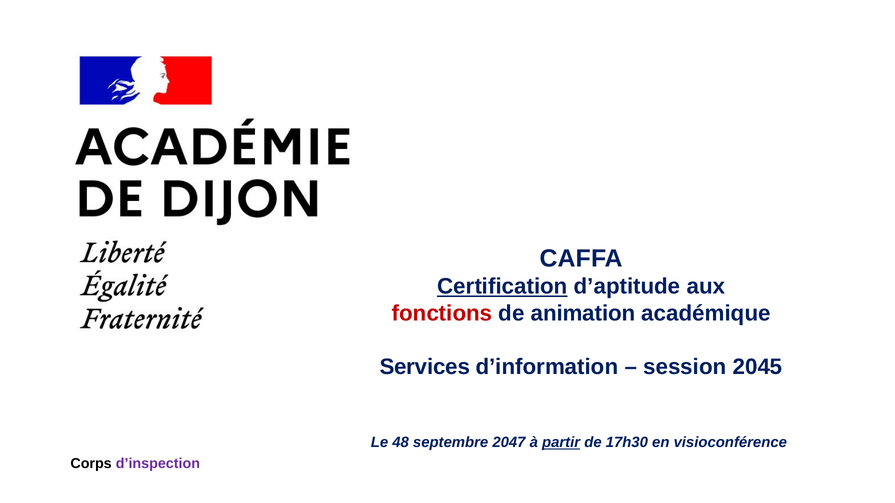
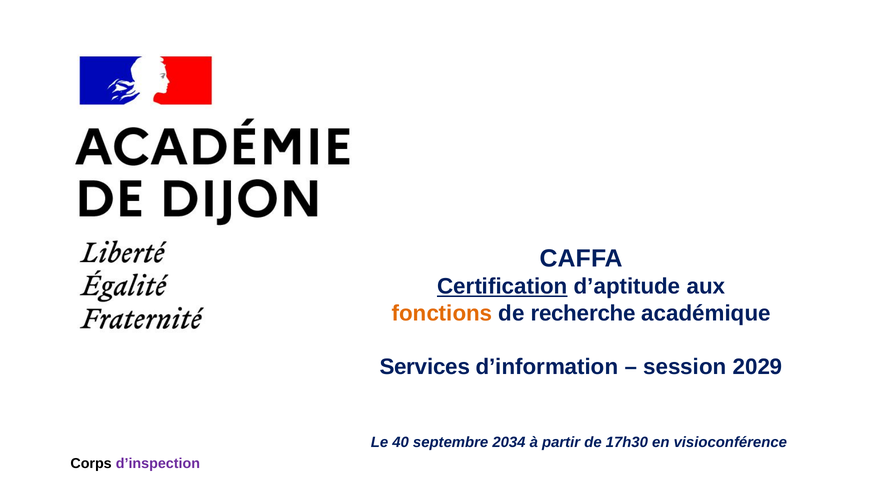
fonctions colour: red -> orange (442, 314)
animation: animation -> recherche (583, 314)
2045: 2045 -> 2029 (757, 367)
48: 48 -> 40 (401, 443)
2047: 2047 -> 2034 (509, 443)
partir underline: present -> none (561, 443)
